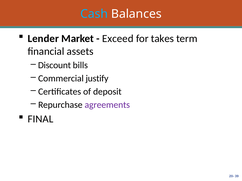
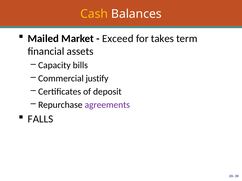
Cash colour: light blue -> yellow (94, 14)
Lender: Lender -> Mailed (43, 39)
Discount: Discount -> Capacity (54, 65)
FINAL: FINAL -> FALLS (41, 119)
